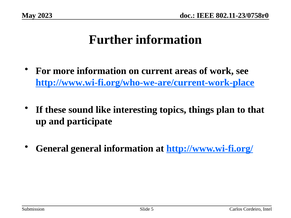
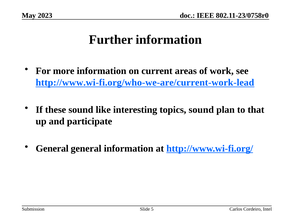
http://www.wi-fi.org/who-we-are/current-work-place: http://www.wi-fi.org/who-we-are/current-work-place -> http://www.wi-fi.org/who-we-are/current-work-lead (145, 83)
topics things: things -> sound (201, 110)
